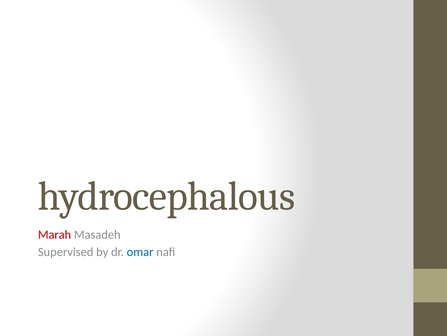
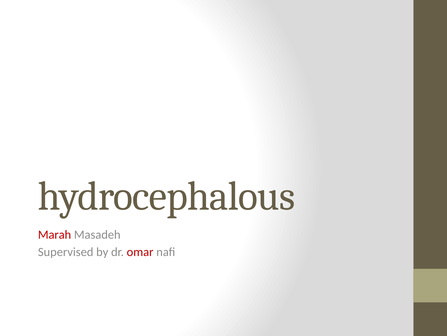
omar colour: blue -> red (140, 251)
